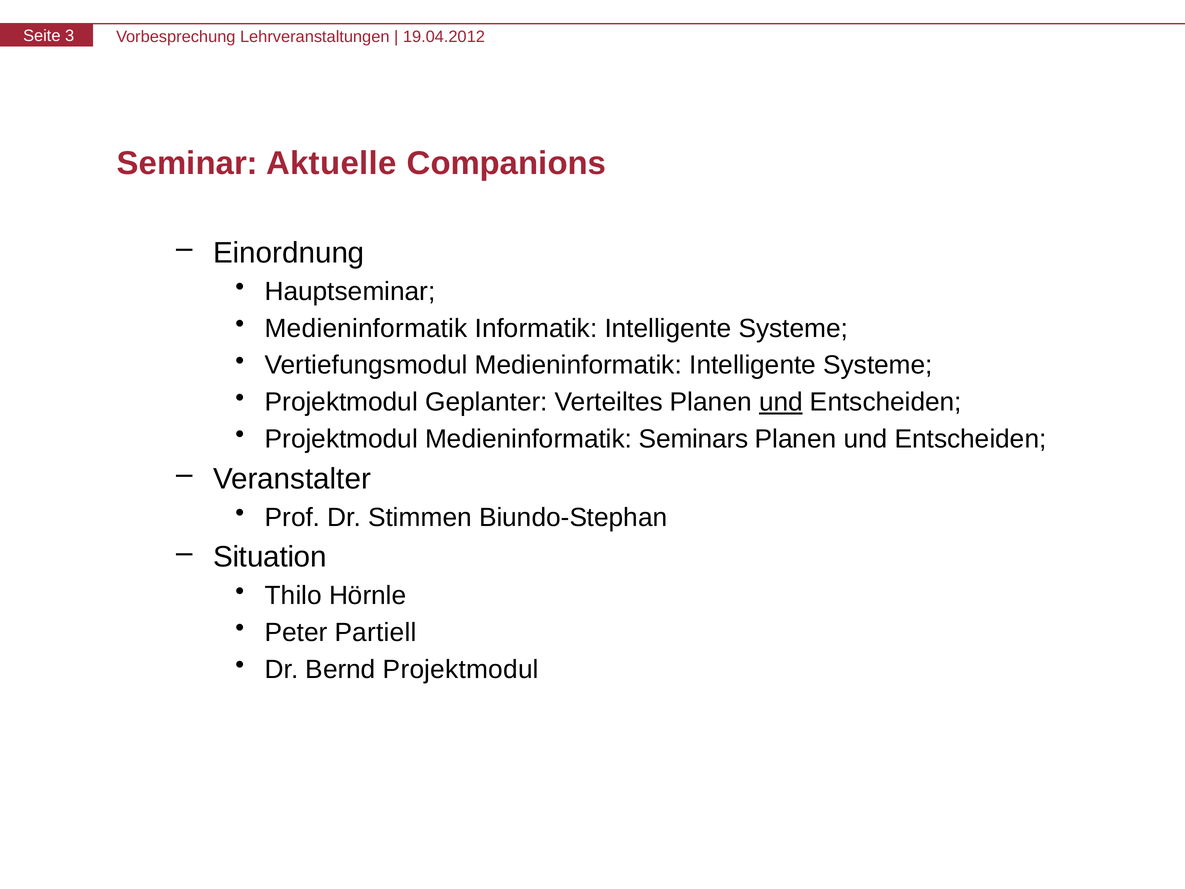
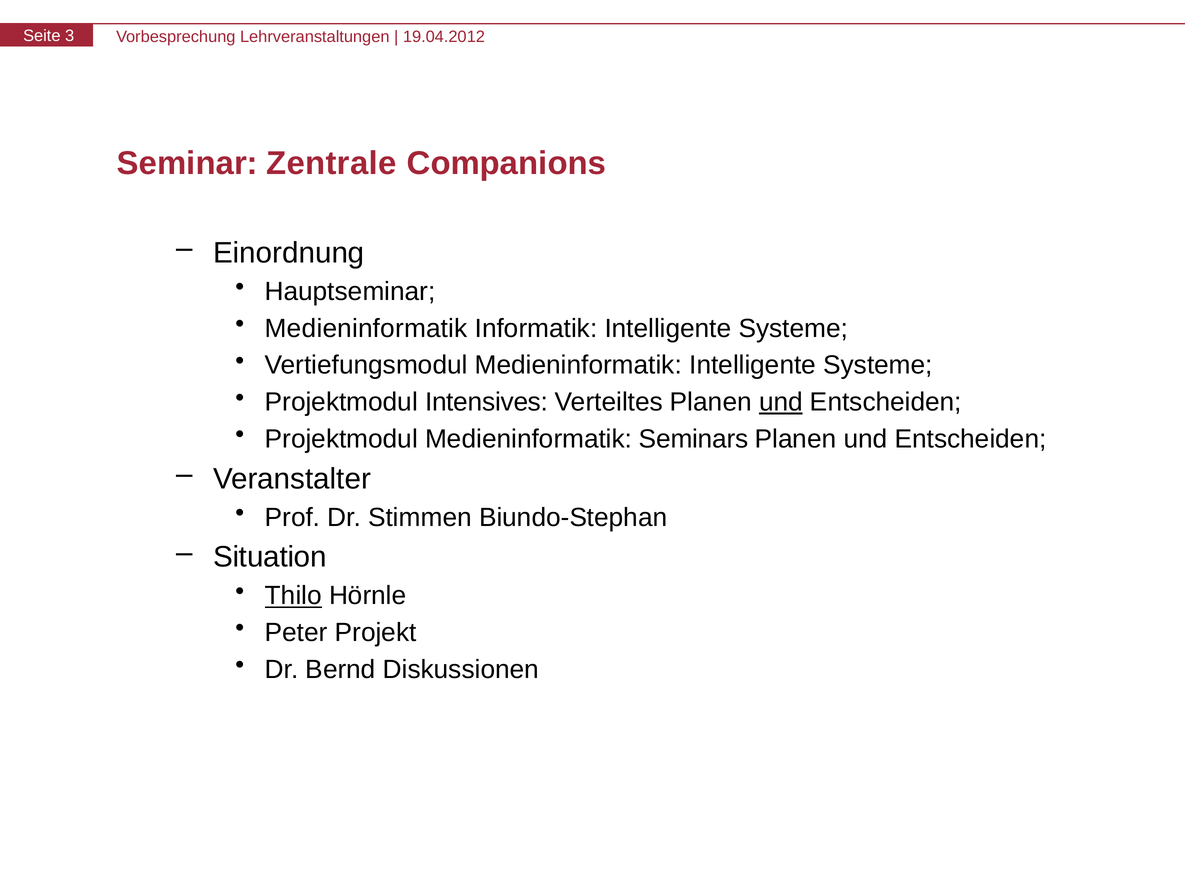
Aktuelle: Aktuelle -> Zentrale (331, 163)
Geplanter: Geplanter -> Intensives (487, 402)
Thilo underline: none -> present (293, 596)
Partiell: Partiell -> Projekt (376, 632)
Bernd Projektmodul: Projektmodul -> Diskussionen (461, 669)
